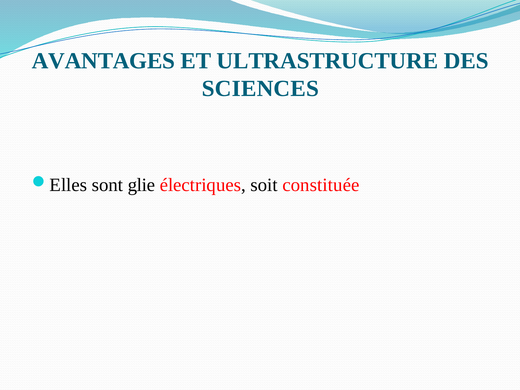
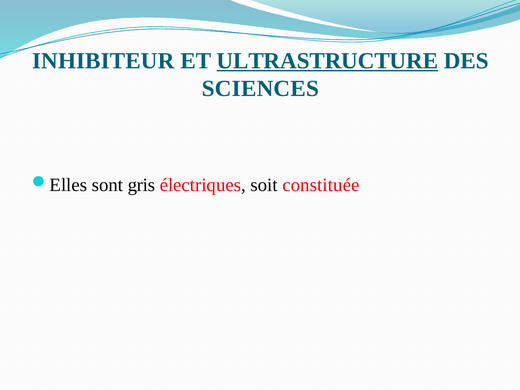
AVANTAGES: AVANTAGES -> INHIBITEUR (103, 61)
ULTRASTRUCTURE underline: none -> present (327, 61)
glie: glie -> gris (141, 185)
